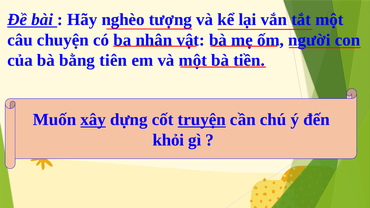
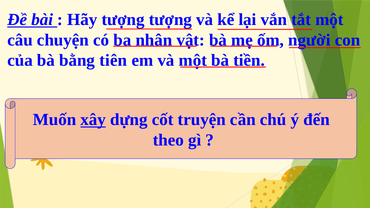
Hãy nghèo: nghèo -> tượng (123, 20)
truyện underline: present -> none (202, 120)
khỏi: khỏi -> theo (168, 140)
